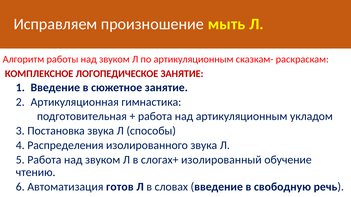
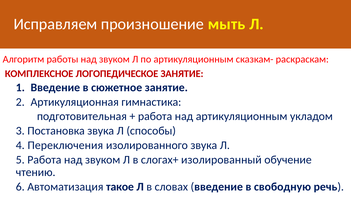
Распределения: Распределения -> Переключения (65, 146)
готов: готов -> такое (120, 187)
